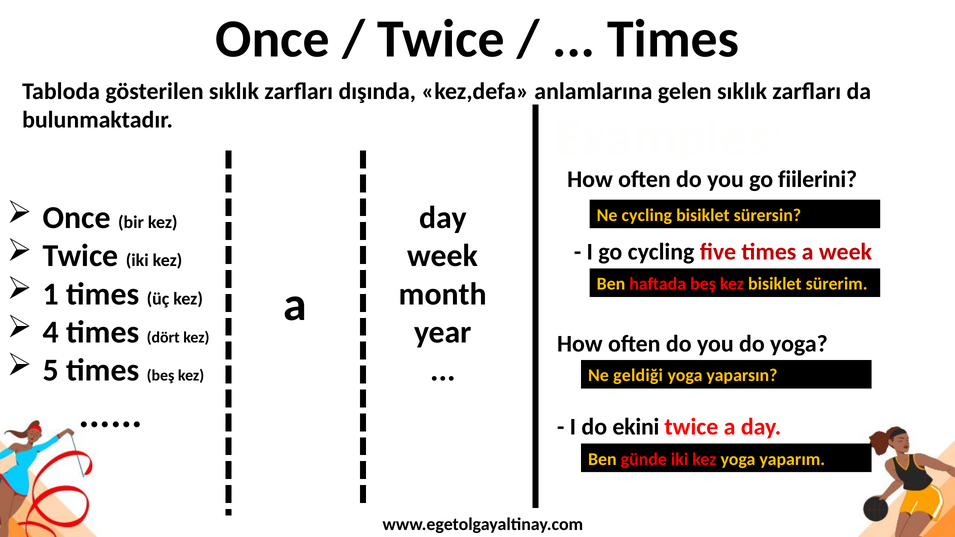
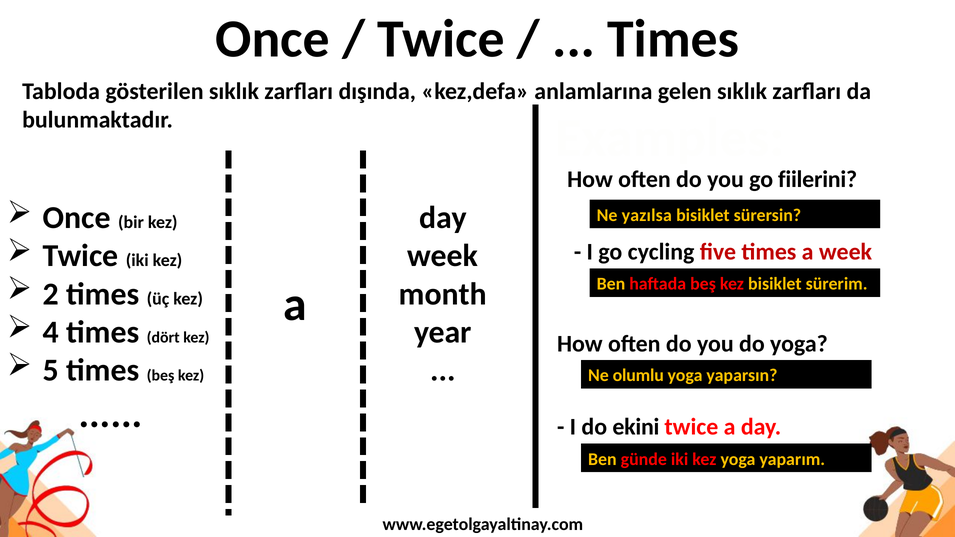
Ne cycling: cycling -> yazılsa (647, 215)
1: 1 -> 2 (51, 294)
geldiği: geldiği -> olumlu (638, 376)
